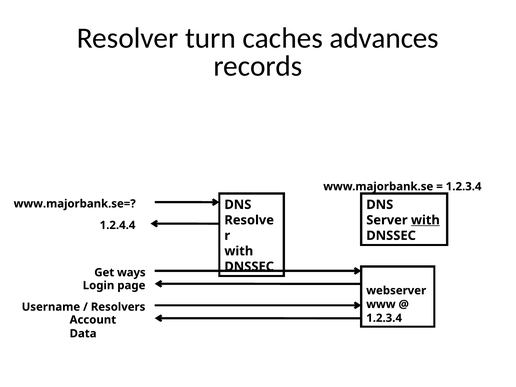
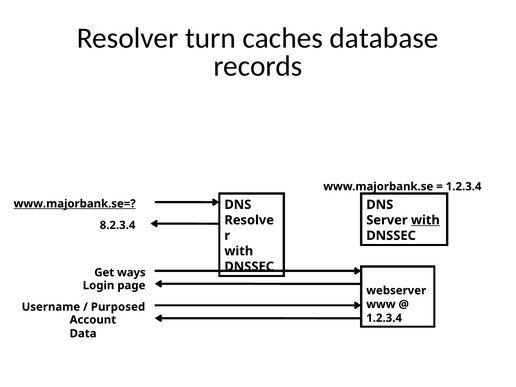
advances: advances -> database (384, 38)
www.majorbank.se= underline: none -> present (75, 204)
1.2.4.4: 1.2.4.4 -> 8.2.3.4 (118, 225)
Resolvers: Resolvers -> Purposed (118, 307)
